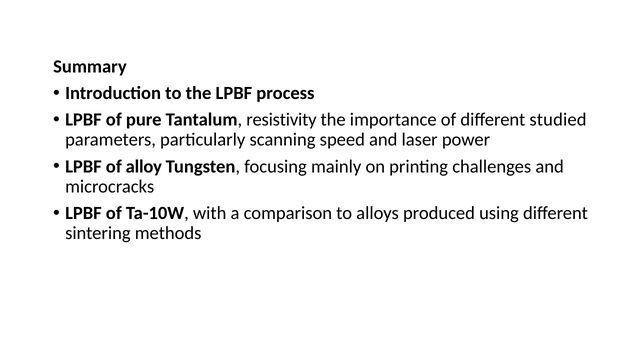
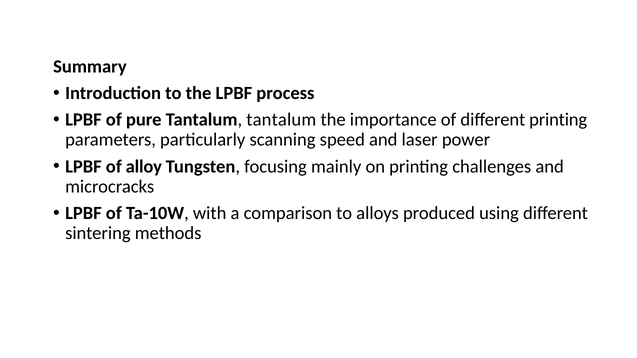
Tantalum resistivity: resistivity -> tantalum (281, 120)
different studied: studied -> printing (558, 120)
